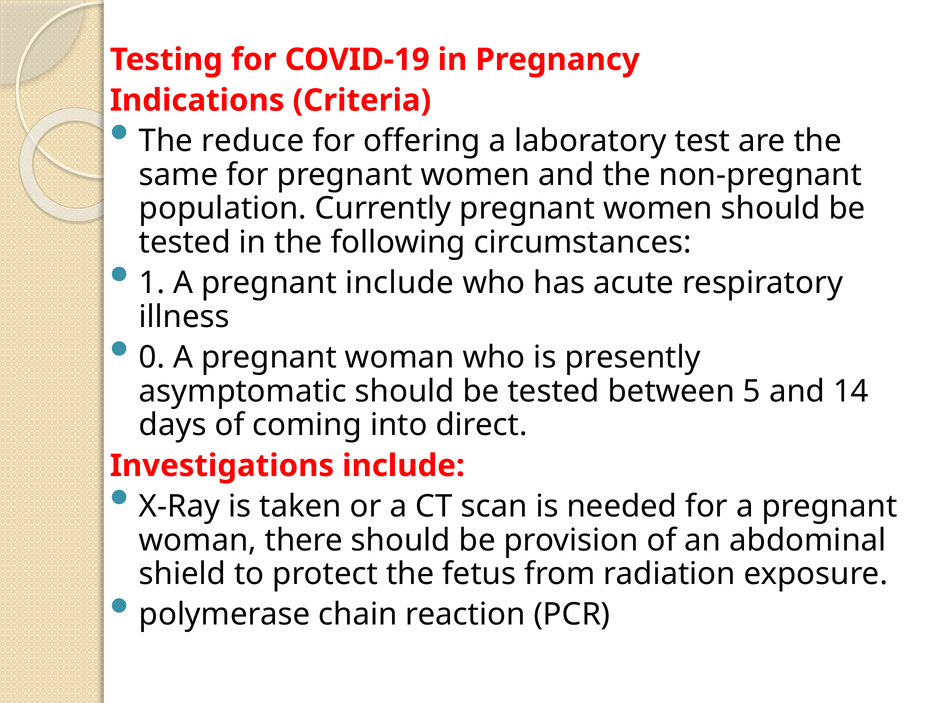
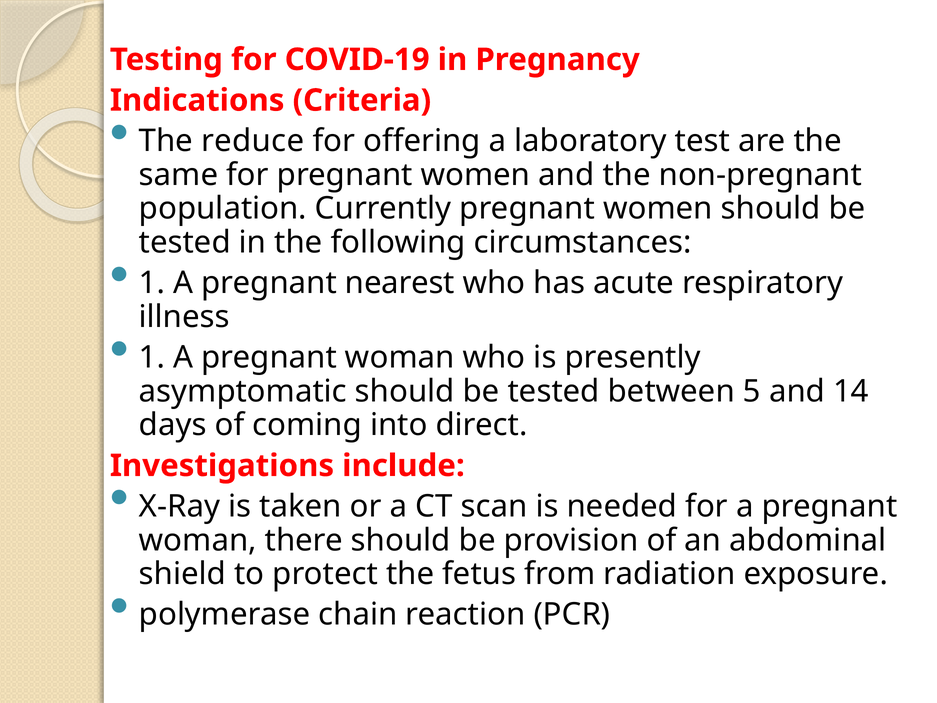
pregnant include: include -> nearest (400, 283)
0: 0 -> 1 (152, 357)
